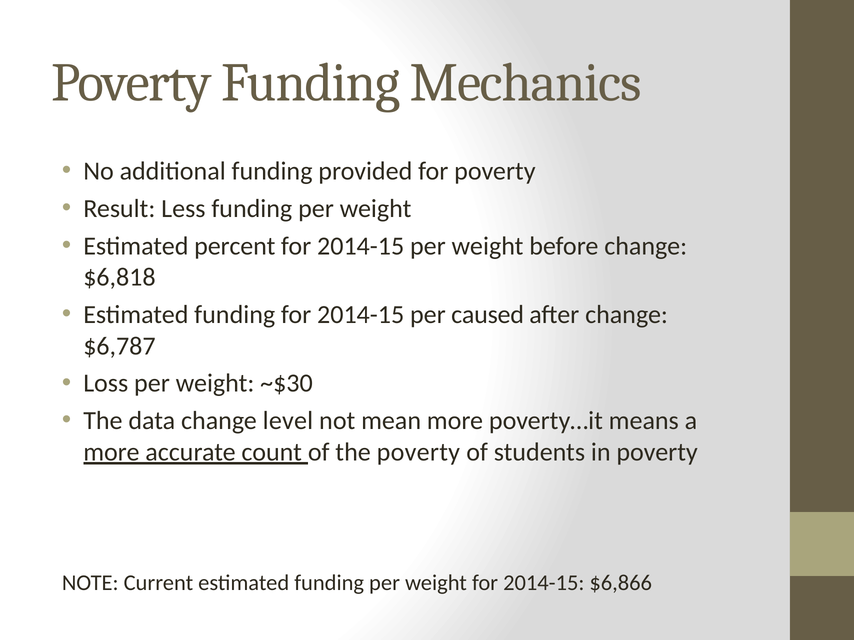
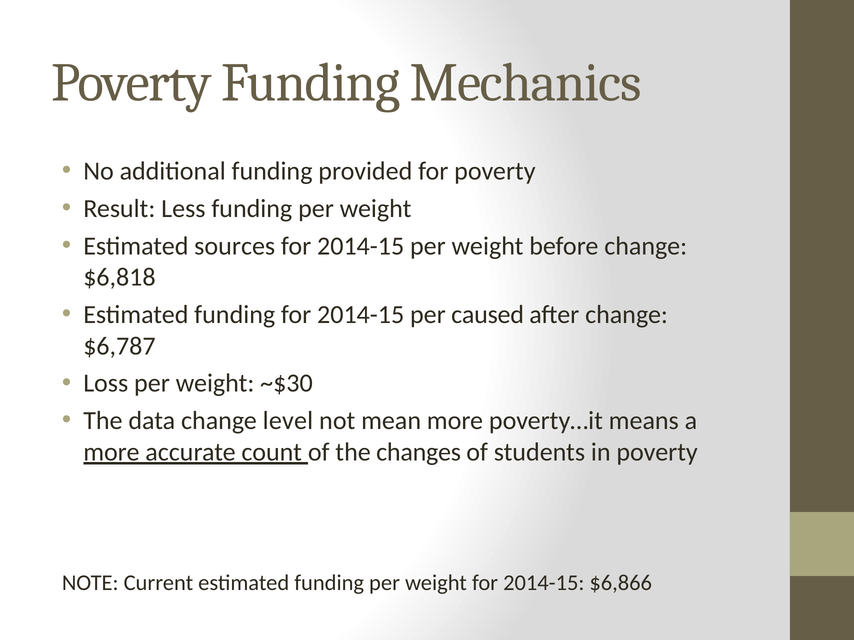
percent: percent -> sources (235, 246)
the poverty: poverty -> changes (419, 452)
